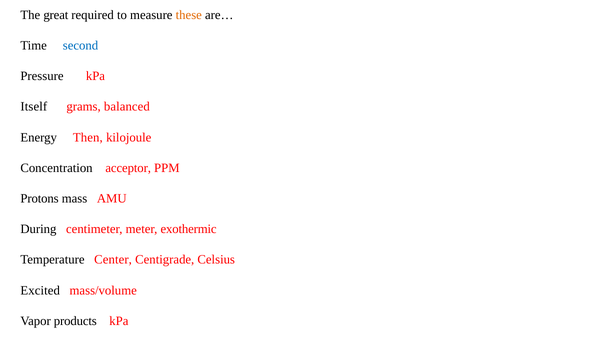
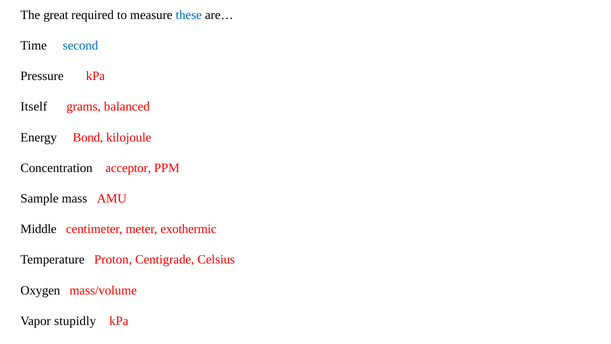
these colour: orange -> blue (189, 15)
Then: Then -> Bond (88, 137)
Protons: Protons -> Sample (40, 198)
During: During -> Middle (39, 229)
Center: Center -> Proton (113, 259)
Excited: Excited -> Oxygen (40, 290)
products: products -> stupidly (75, 321)
